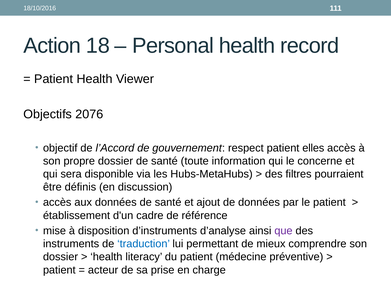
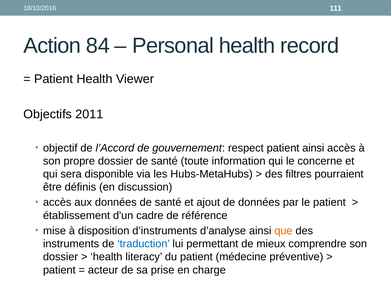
18: 18 -> 84 (98, 46)
2076: 2076 -> 2011 (89, 114)
patient elles: elles -> ainsi (313, 148)
que colour: purple -> orange (283, 230)
